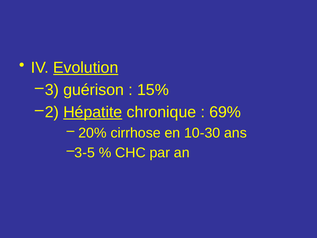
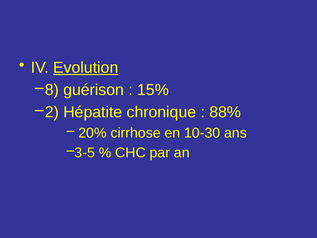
3: 3 -> 8 (52, 90)
Hépatite underline: present -> none (93, 112)
69%: 69% -> 88% (225, 112)
